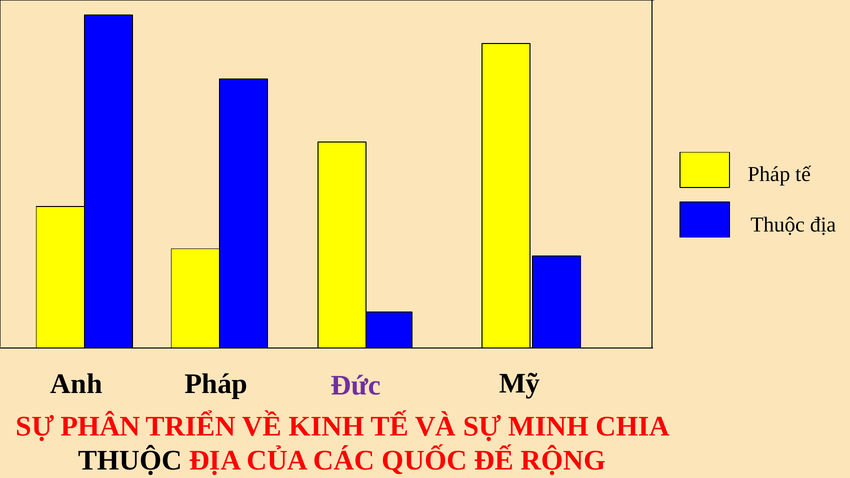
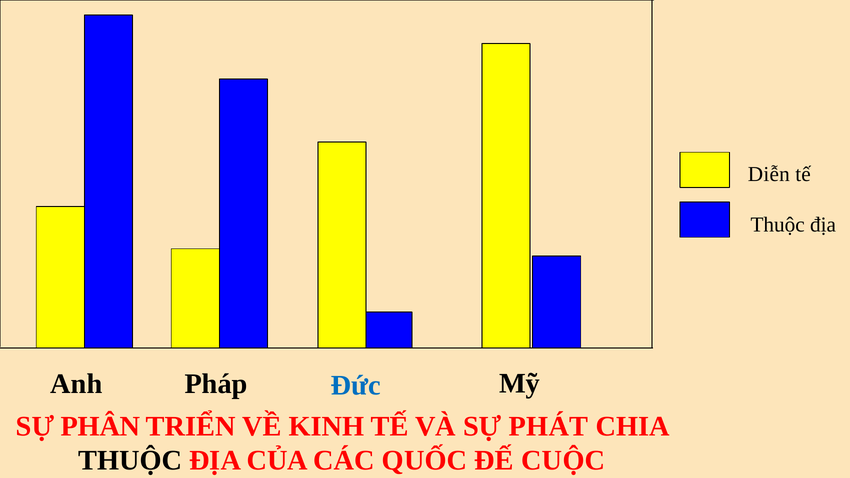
Pháp: Pháp -> Diễn (769, 174)
Đức colour: purple -> blue (356, 385)
MINH: MINH -> PHÁT (548, 427)
RỘNG: RỘNG -> CUỘC (563, 461)
